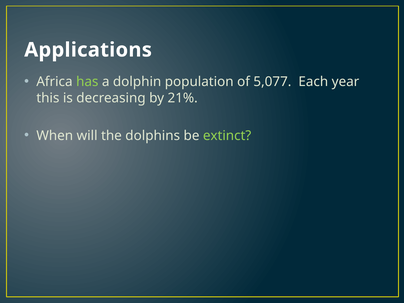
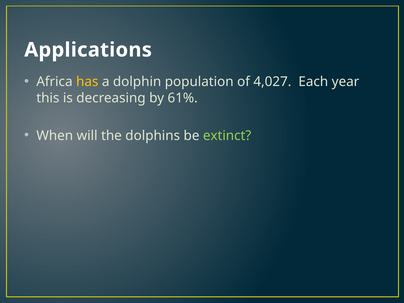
has colour: light green -> yellow (87, 82)
5,077: 5,077 -> 4,027 (272, 82)
21%: 21% -> 61% (183, 98)
